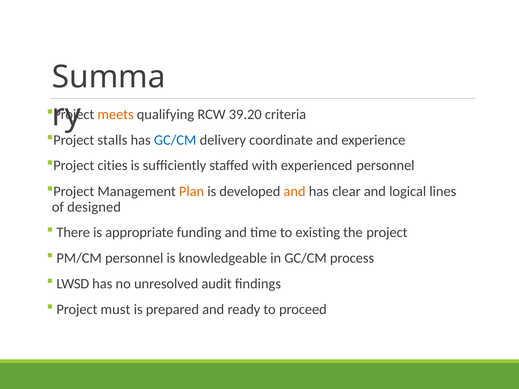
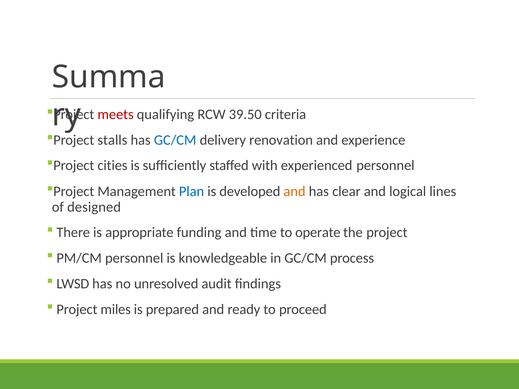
meets colour: orange -> red (116, 114)
39.20: 39.20 -> 39.50 (245, 114)
coordinate: coordinate -> renovation (281, 140)
Plan colour: orange -> blue (192, 192)
existing: existing -> operate (318, 233)
must: must -> miles (116, 310)
